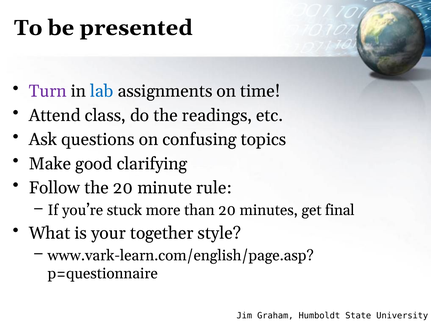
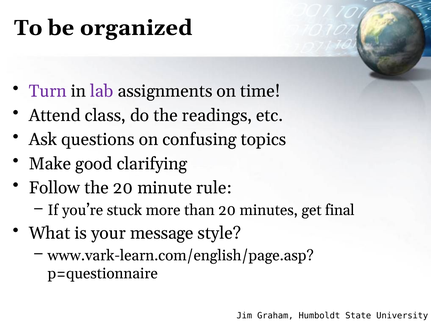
presented: presented -> organized (136, 28)
lab colour: blue -> purple (102, 91)
together: together -> message (162, 233)
